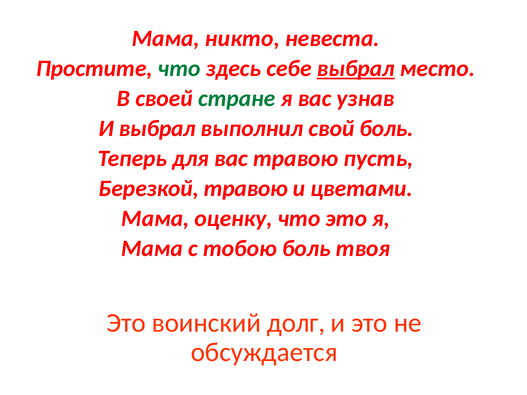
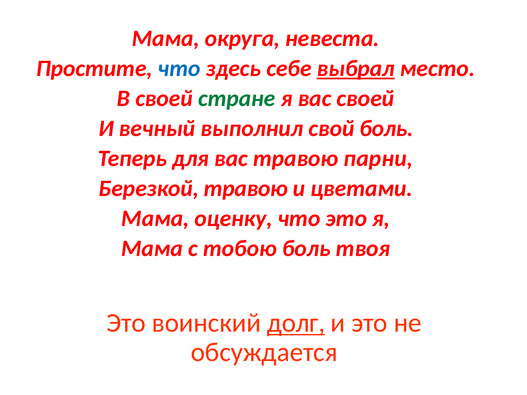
никто: никто -> округа (242, 38)
что colour: green -> blue (179, 68)
вас узнав: узнав -> своей (365, 98)
И выбрал: выбрал -> вечный (157, 128)
пусть: пусть -> парни (378, 158)
долг underline: none -> present (296, 323)
